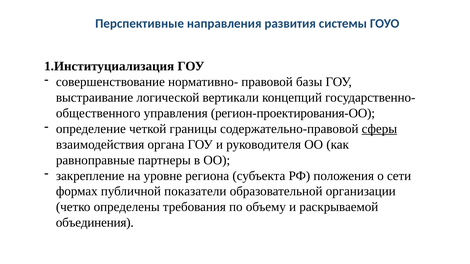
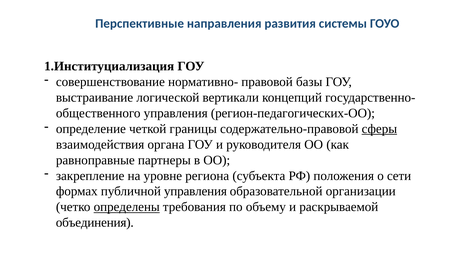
регион-проектирования-ОО: регион-проектирования-ОО -> регион-педагогических-ОО (293, 113)
публичной показатели: показатели -> управления (195, 192)
определены underline: none -> present (127, 207)
